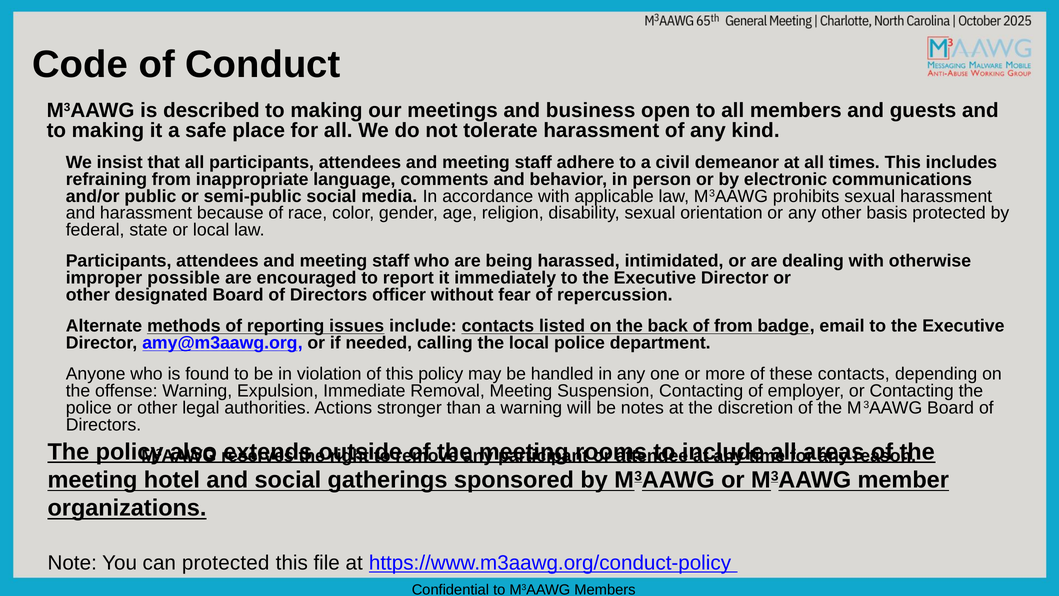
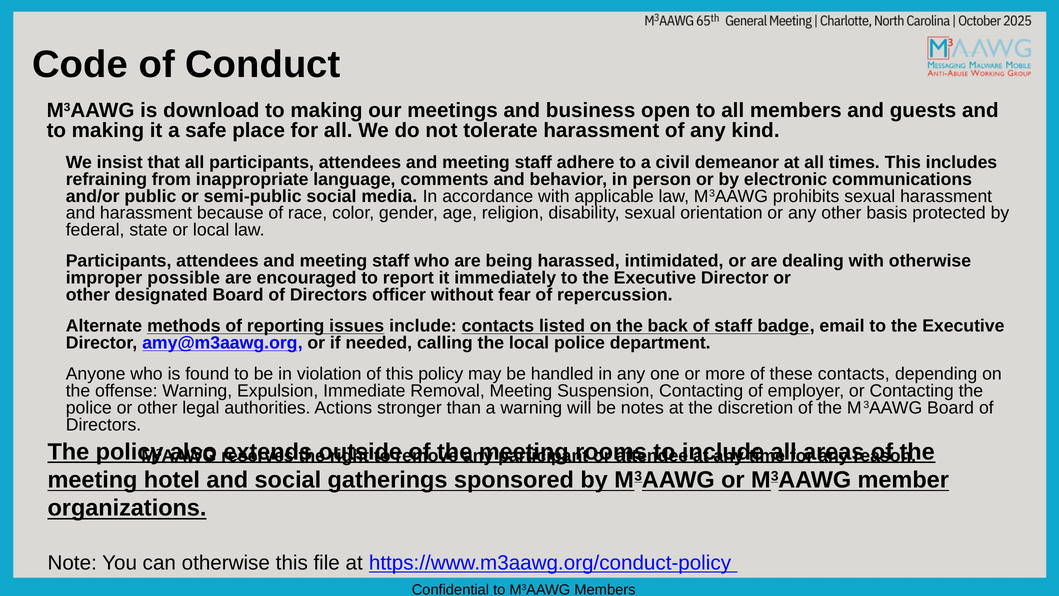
described: described -> download (211, 111)
of from: from -> staff (733, 326)
can protected: protected -> otherwise (226, 562)
